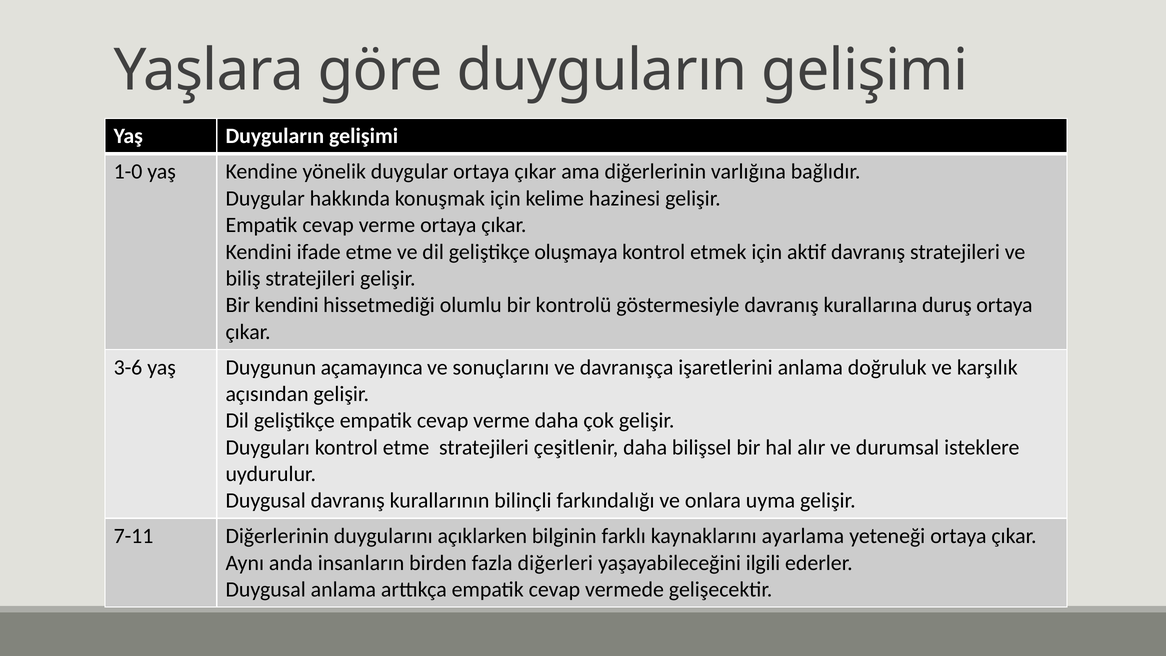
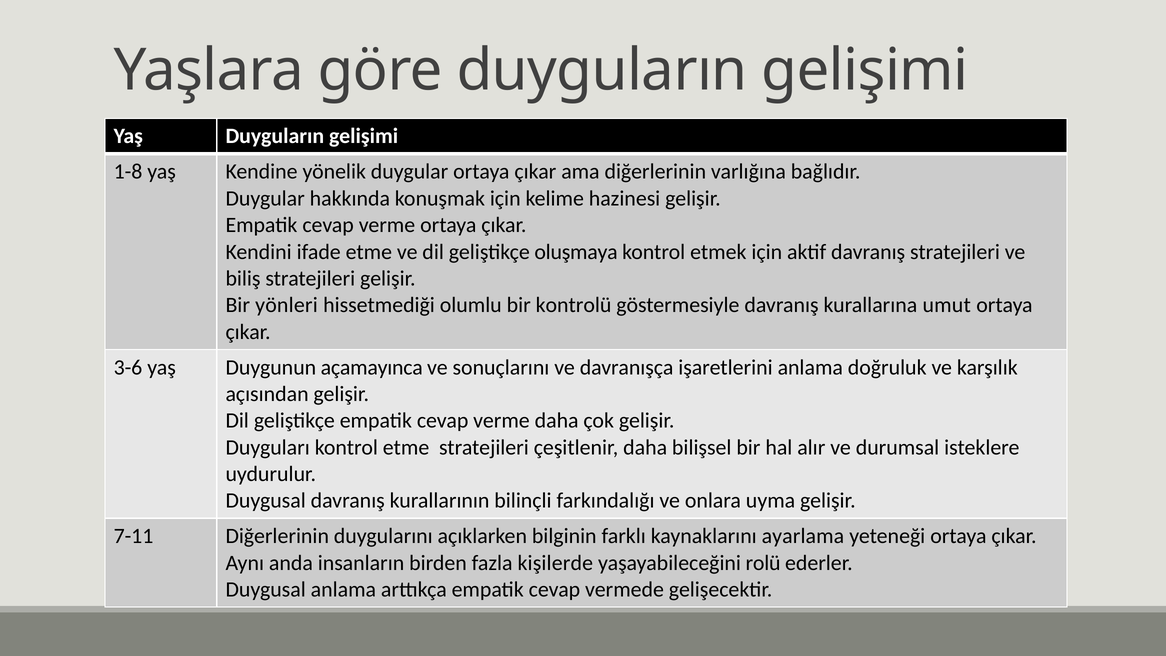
1-0: 1-0 -> 1-8 (128, 172)
Bir kendini: kendini -> yönleri (286, 305)
duruş: duruş -> umut (947, 305)
diğerleri: diğerleri -> kişilerde (555, 563)
ilgili: ilgili -> rolü (763, 563)
